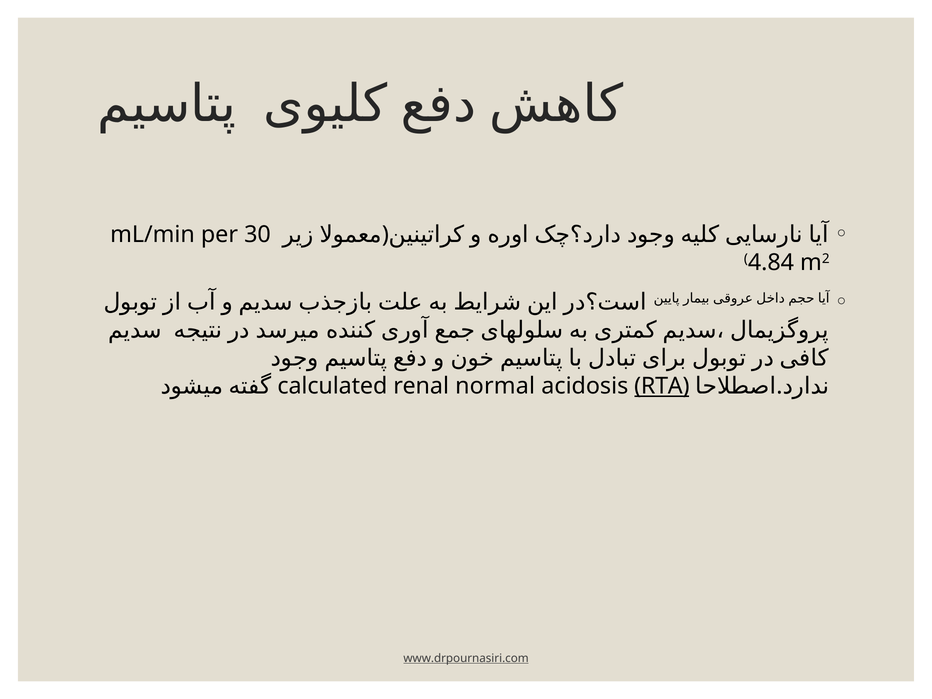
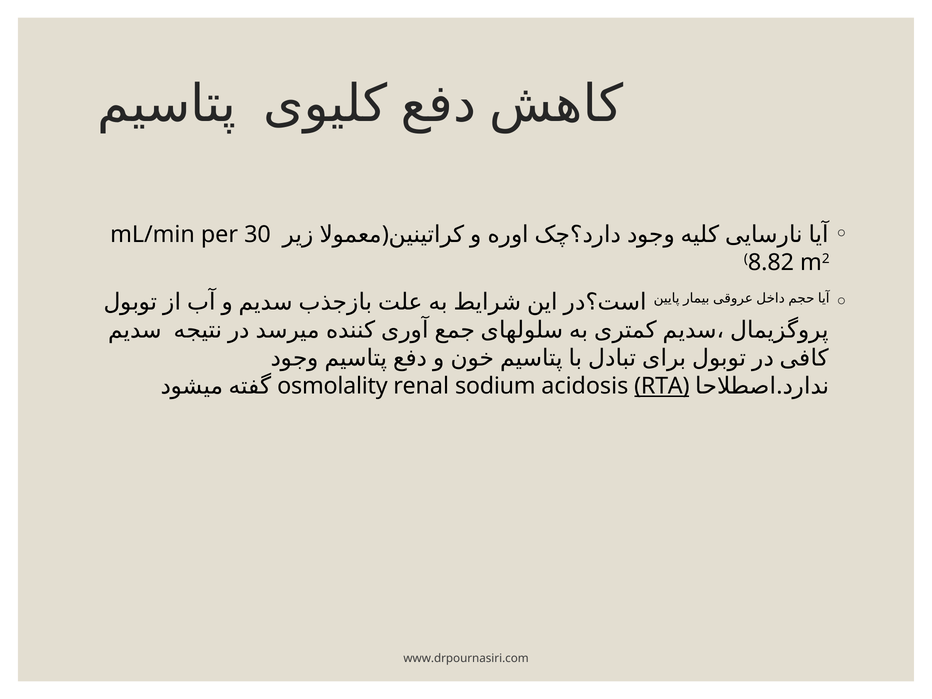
4.84: 4.84 -> 8.82 (771, 263)
calculated: calculated -> osmolality (332, 386)
normal: normal -> sodium (495, 386)
www.drpournasiri.com underline: present -> none (466, 658)
